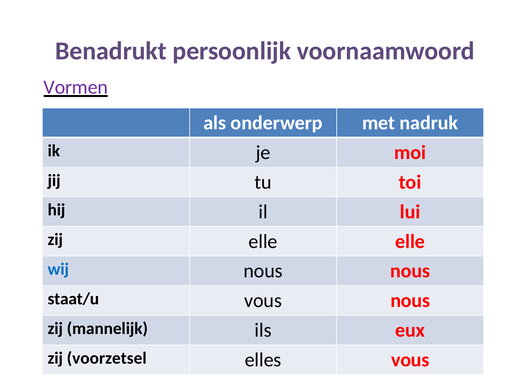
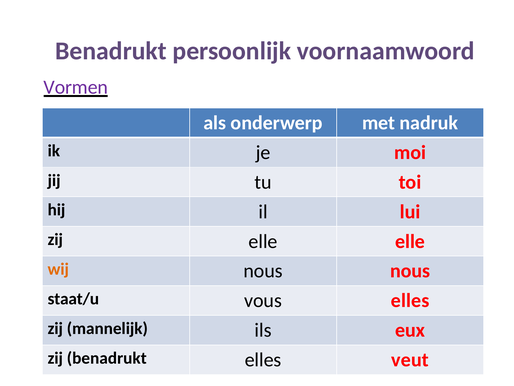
wij colour: blue -> orange (58, 269)
vous nous: nous -> elles (410, 300)
zij voorzetsel: voorzetsel -> benadrukt (107, 358)
elles vous: vous -> veut (410, 359)
